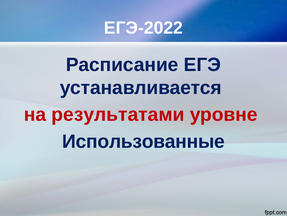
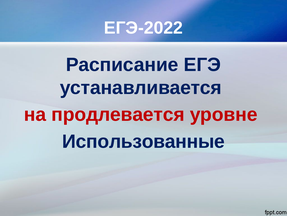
результатами: результатами -> продлевается (118, 114)
